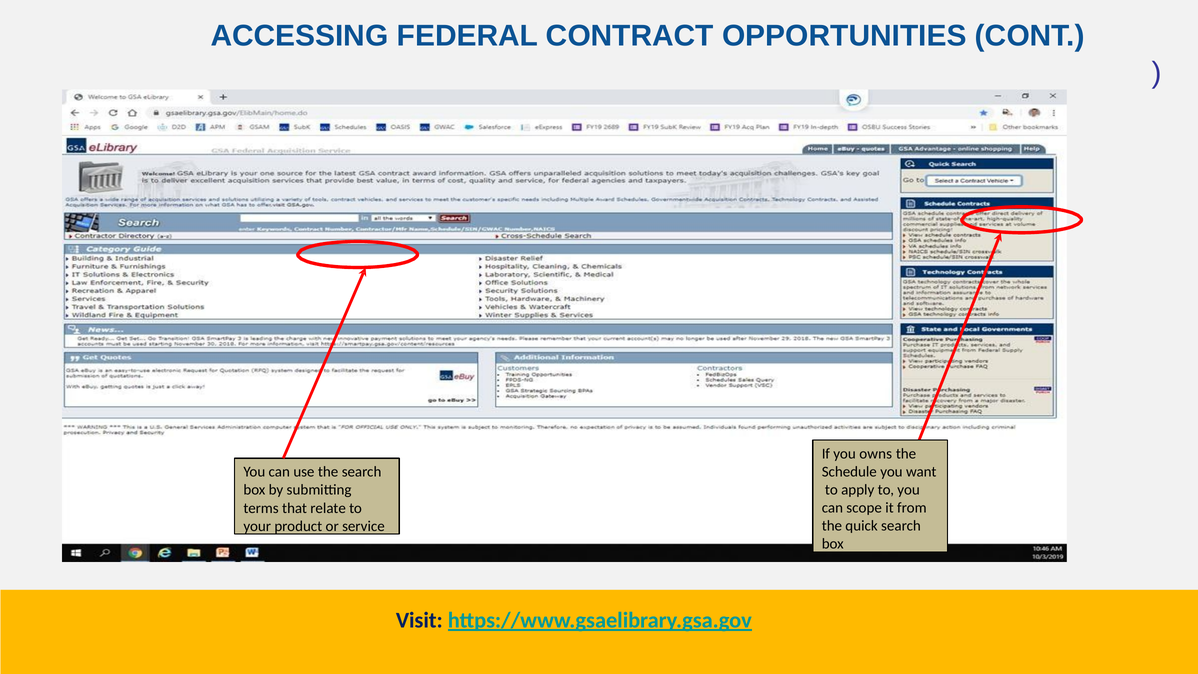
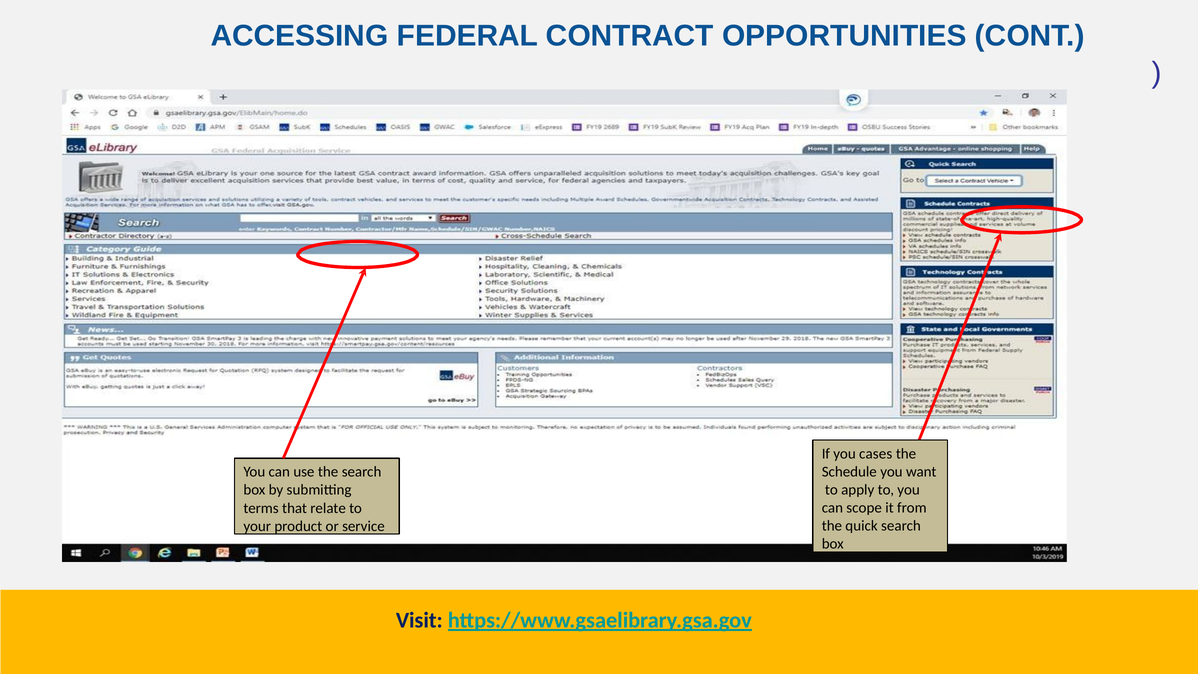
owns: owns -> cases (876, 454)
